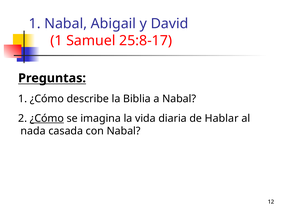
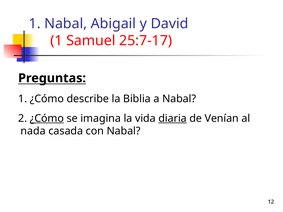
25:8-17: 25:8-17 -> 25:7-17 (146, 41)
diaria underline: none -> present (173, 118)
Hablar: Hablar -> Venían (222, 118)
